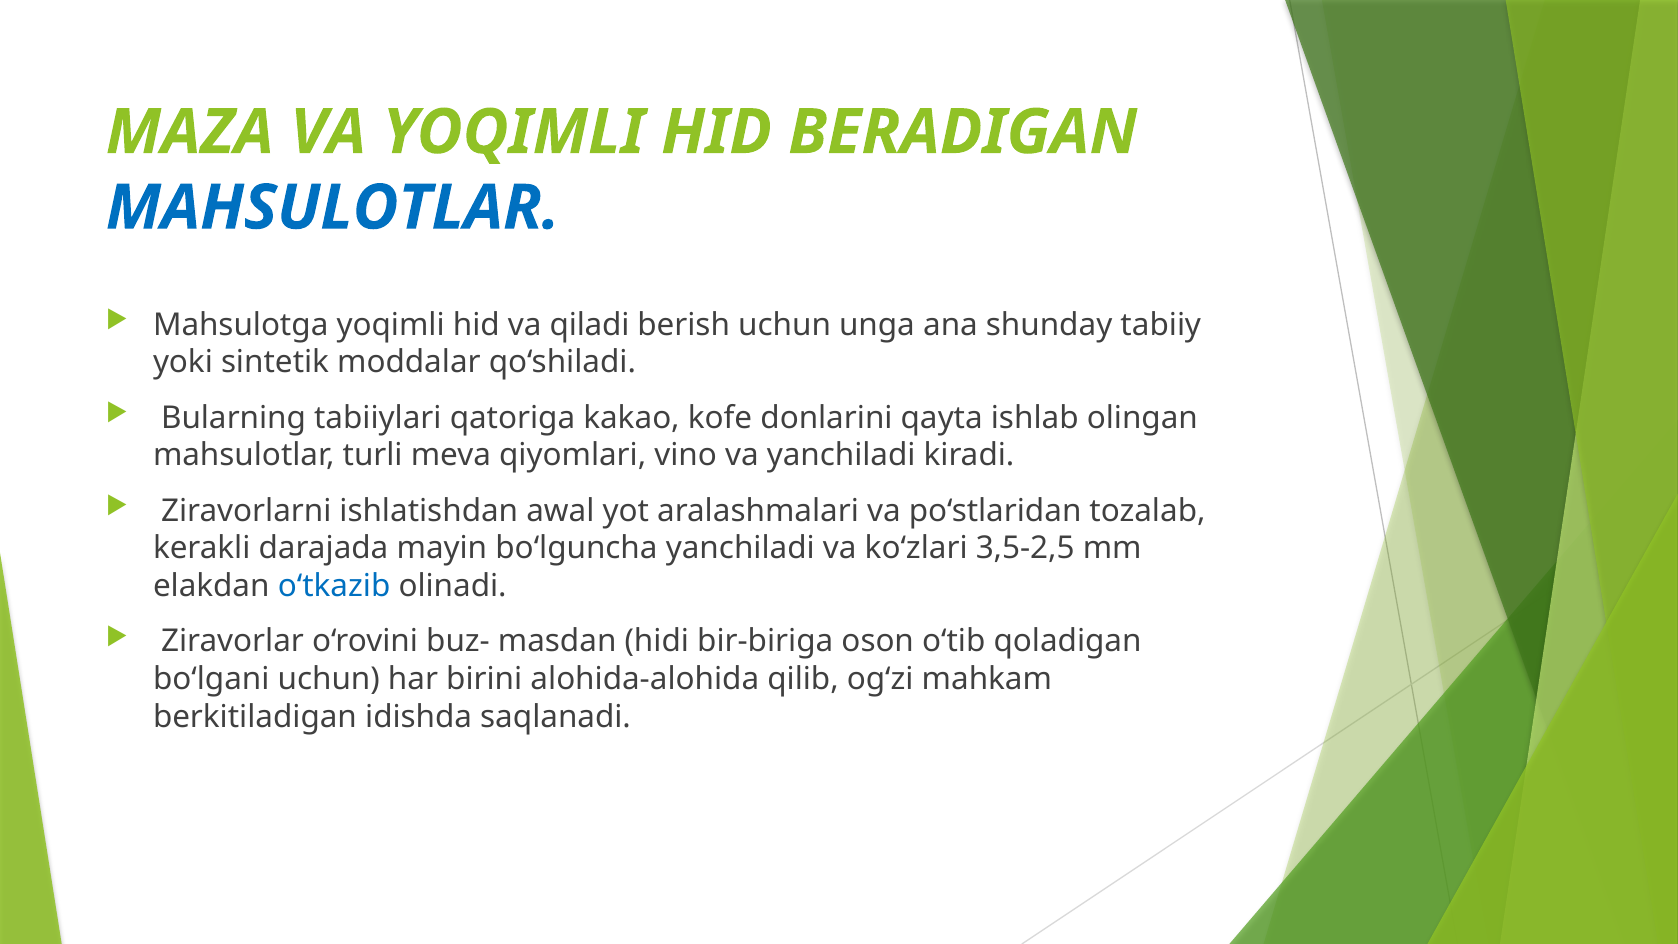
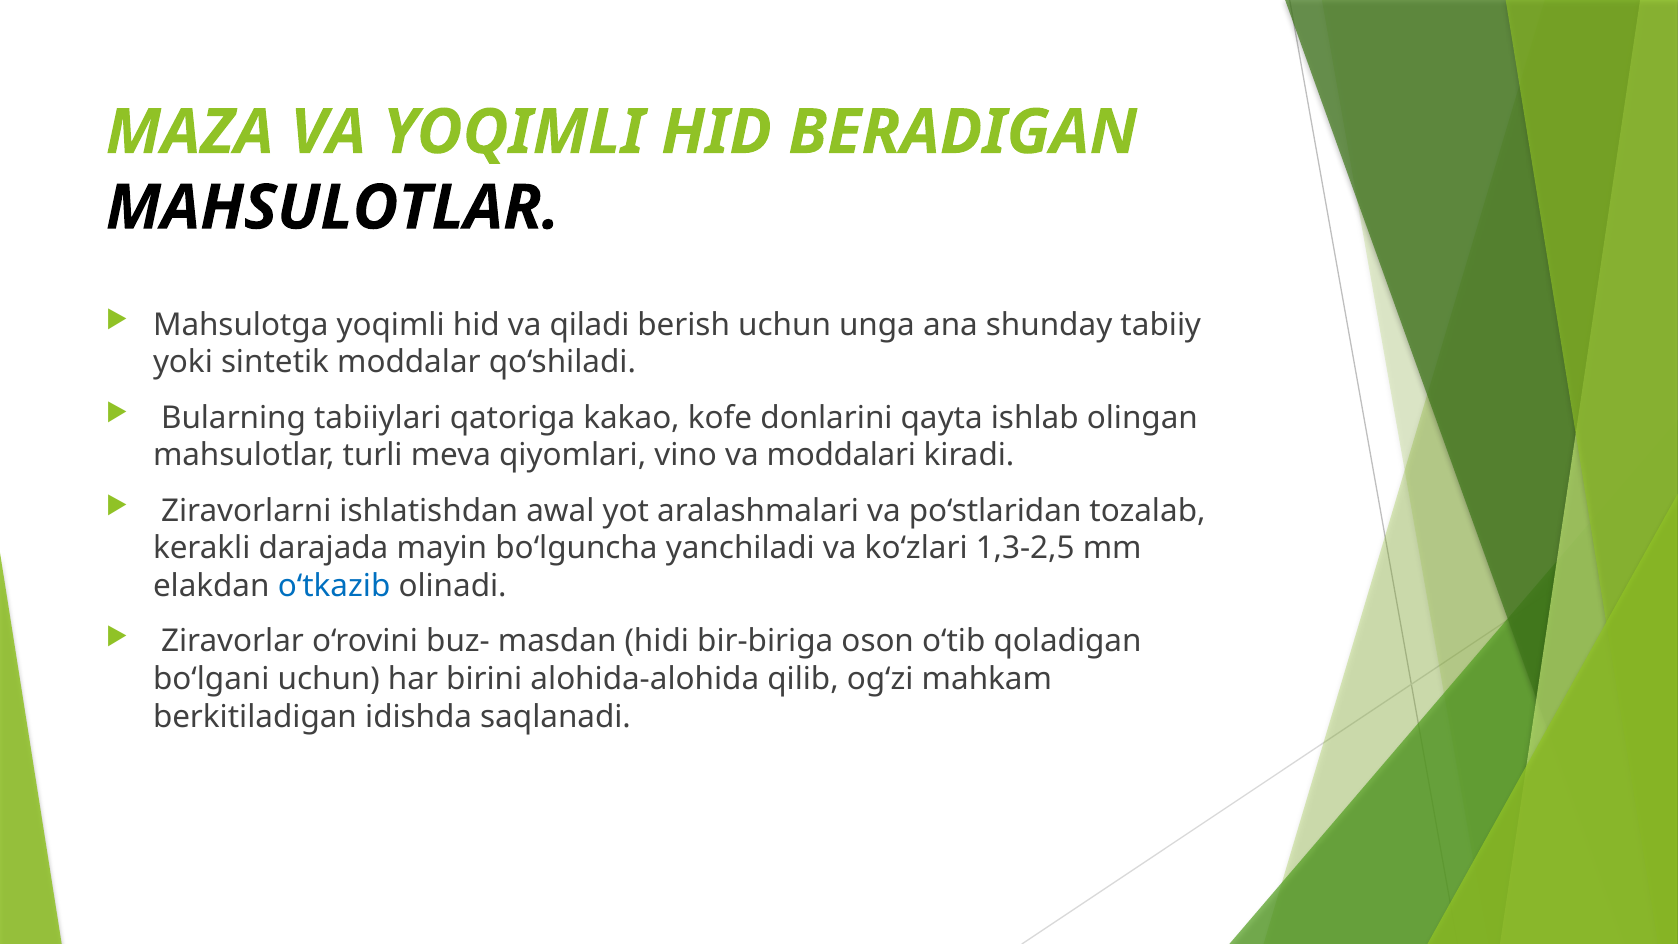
MAHSULOTLAR colour: blue -> black (333, 208)
va yanchiladi: yanchiladi -> moddalari (841, 456)
3,5-2,5: 3,5-2,5 -> 1,3-2,5 (1025, 549)
